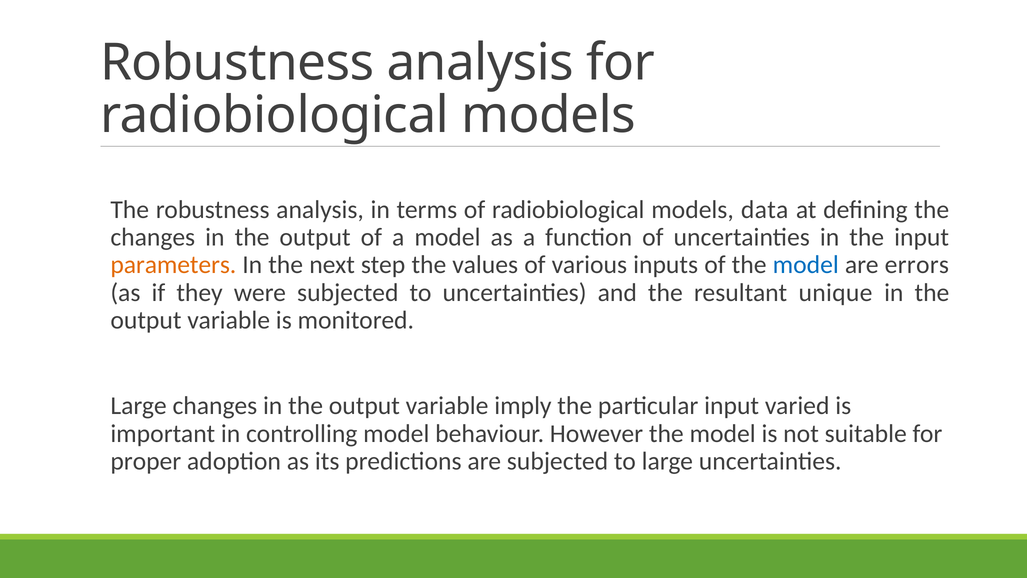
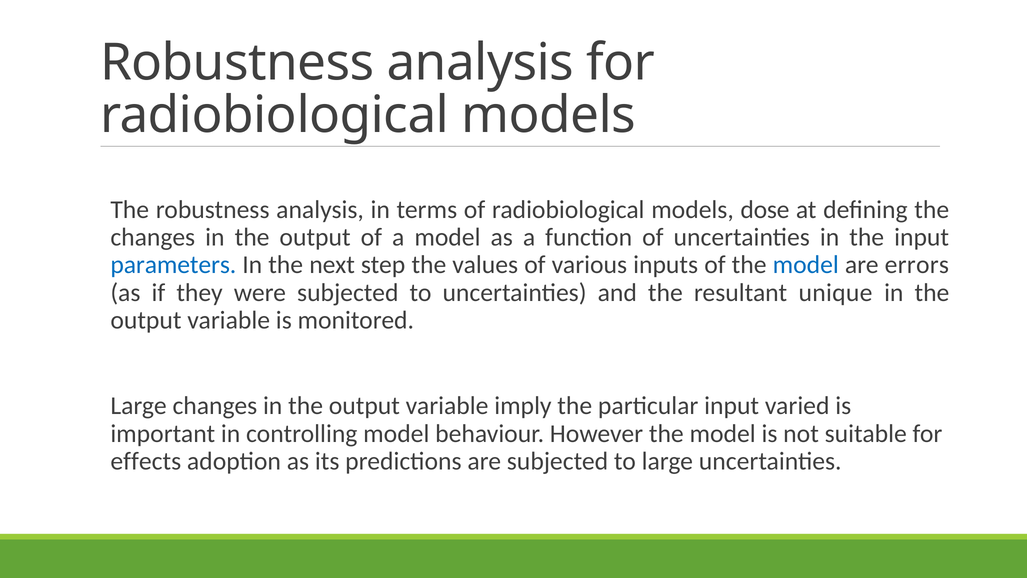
data: data -> dose (765, 209)
parameters colour: orange -> blue (173, 265)
proper: proper -> effects (146, 461)
